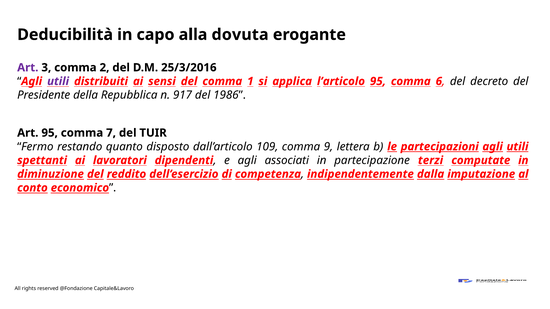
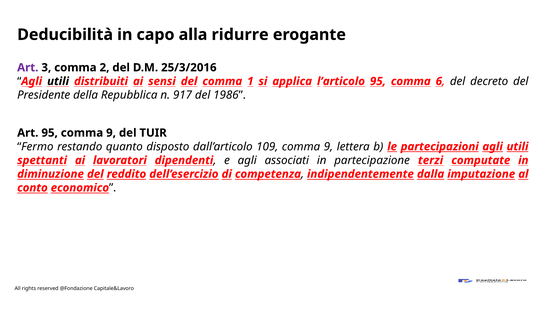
dovuta: dovuta -> ridurre (240, 35)
utili colour: purple -> black (58, 81)
95 comma 7: 7 -> 9 (111, 133)
